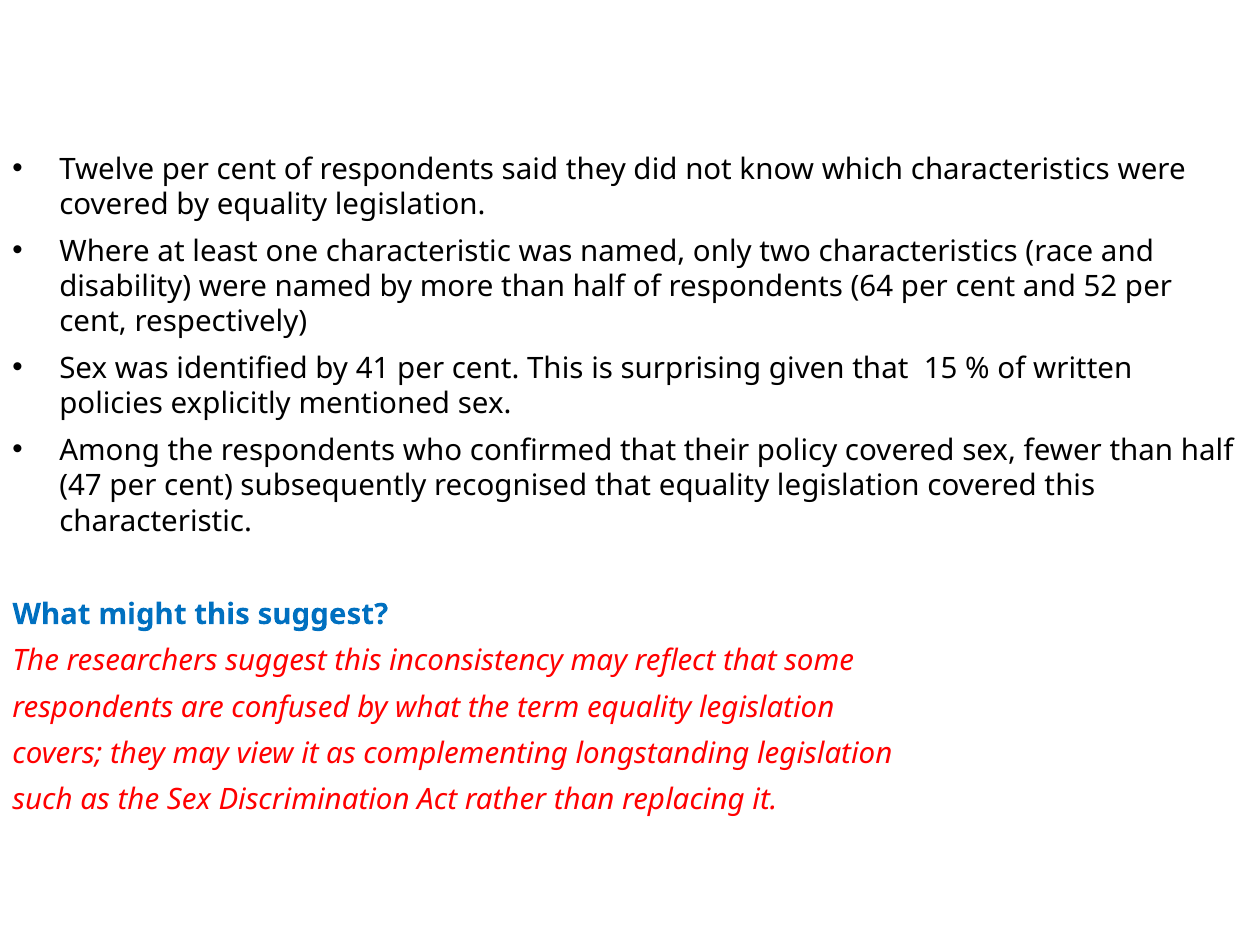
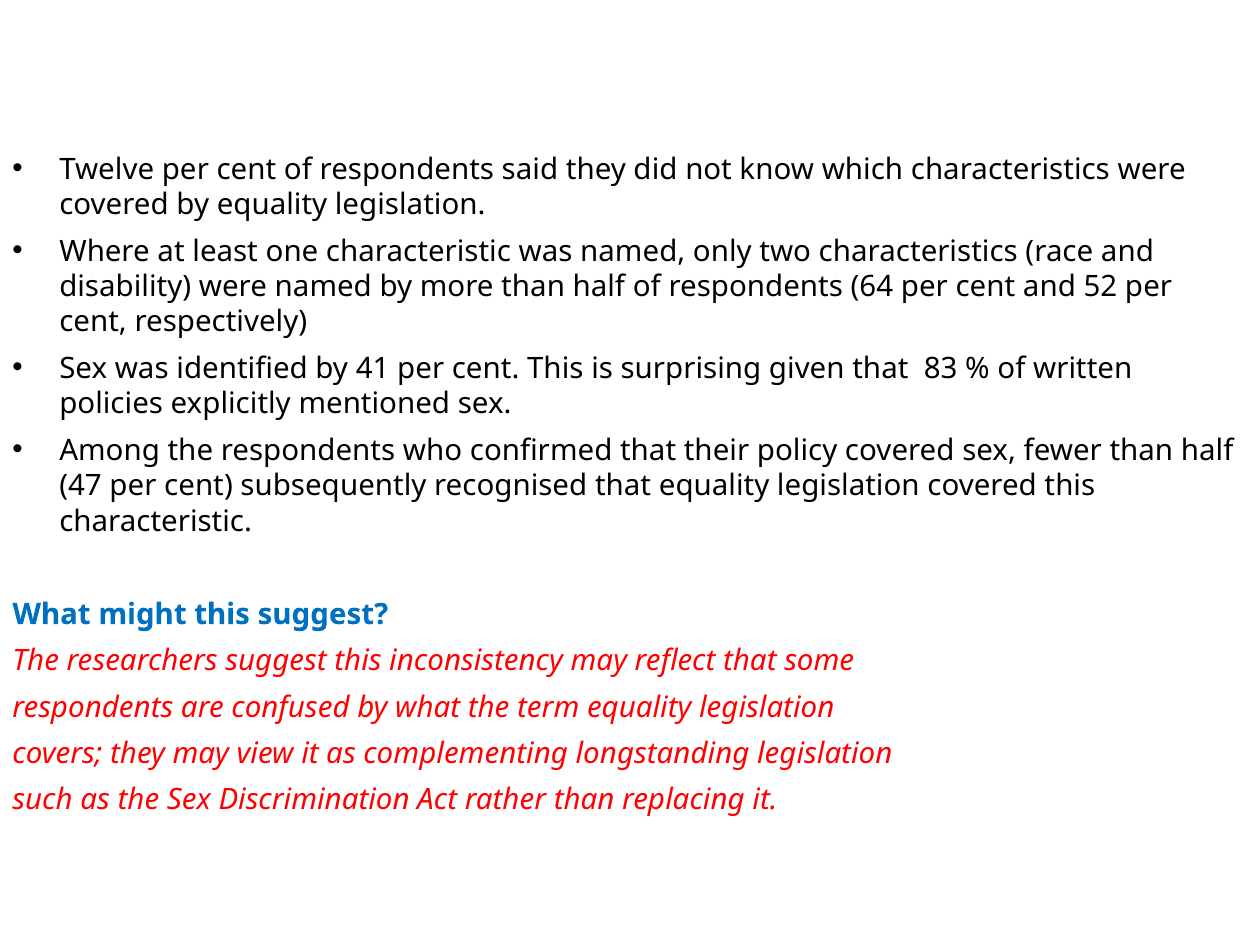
15: 15 -> 83 (941, 369)
